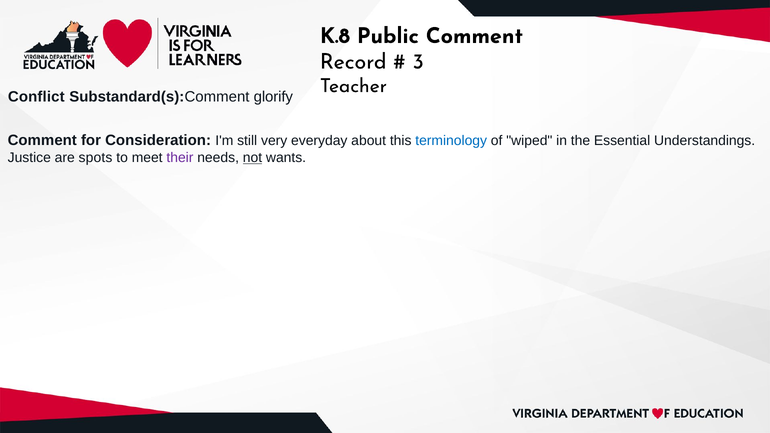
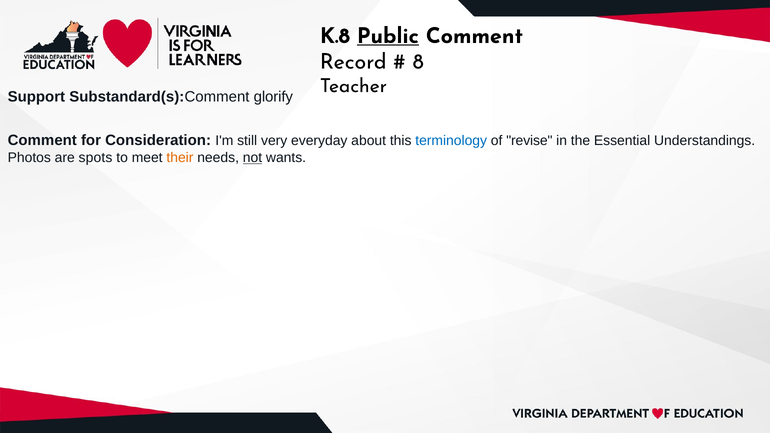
Public underline: none -> present (388, 36)
3: 3 -> 8 (418, 62)
Conflict: Conflict -> Support (36, 97)
wiped: wiped -> revise (529, 141)
Justice: Justice -> Photos (29, 158)
their colour: purple -> orange (180, 158)
